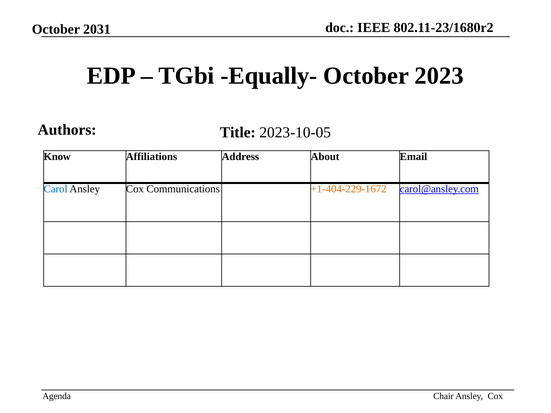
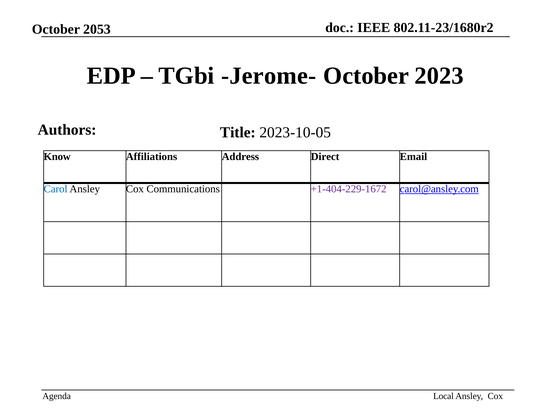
2031: 2031 -> 2053 (97, 29)
Equally-: Equally- -> Jerome- (269, 76)
About: About -> Direct (325, 157)
+1-404-229-1672 colour: orange -> purple (349, 189)
Chair: Chair -> Local (443, 396)
